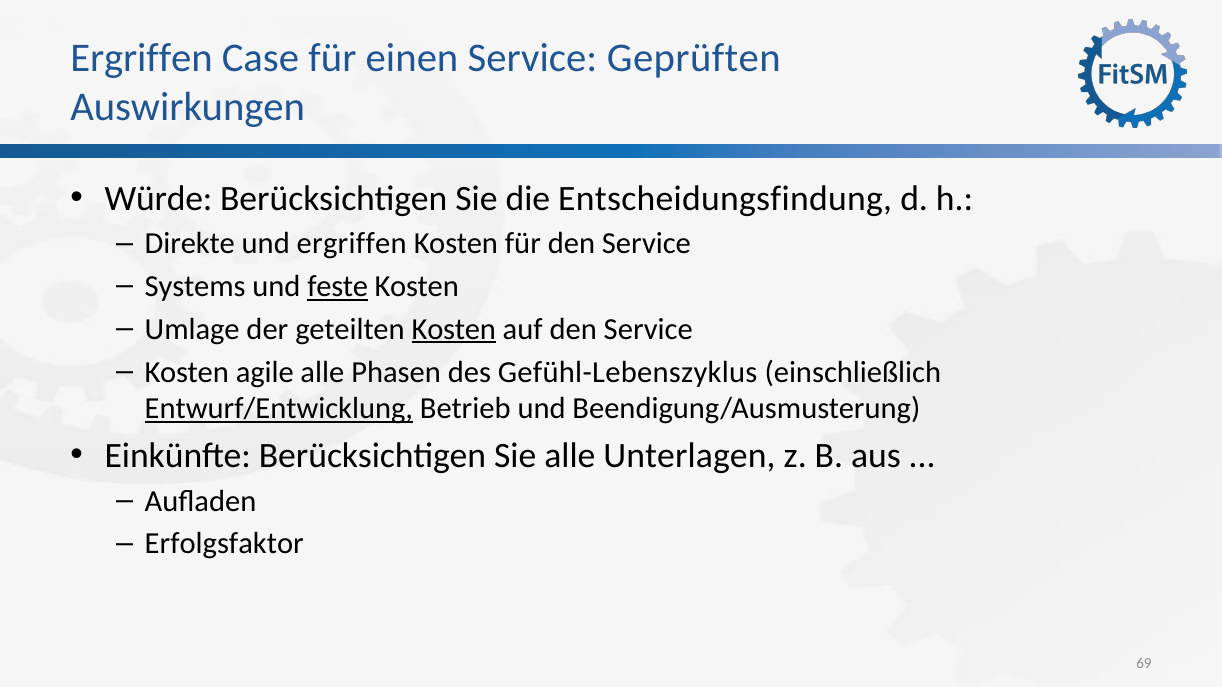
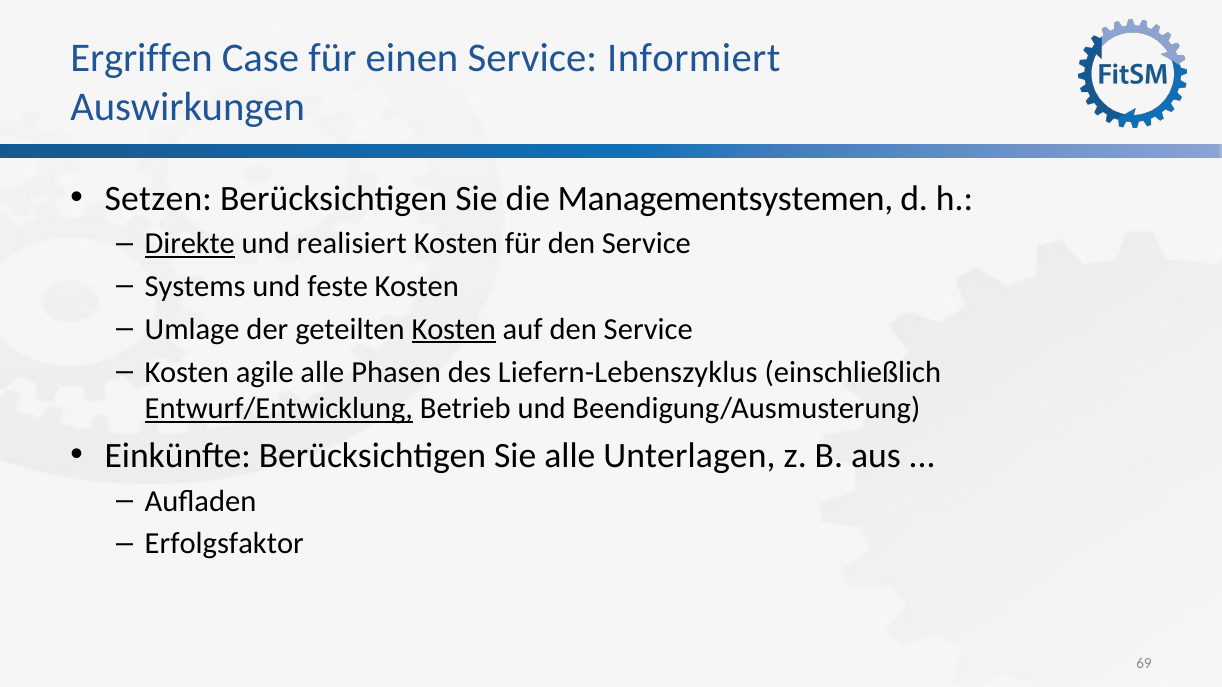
Geprüften: Geprüften -> Informiert (694, 58)
Würde: Würde -> Setzen (158, 198)
Entscheidungsfindung: Entscheidungsfindung -> Managementsystemen (725, 198)
Direkte underline: none -> present (190, 244)
und ergriffen: ergriffen -> realisiert (352, 244)
feste underline: present -> none (338, 287)
Gefühl-Lebenszyklus: Gefühl-Lebenszyklus -> Liefern-Lebenszyklus (628, 372)
